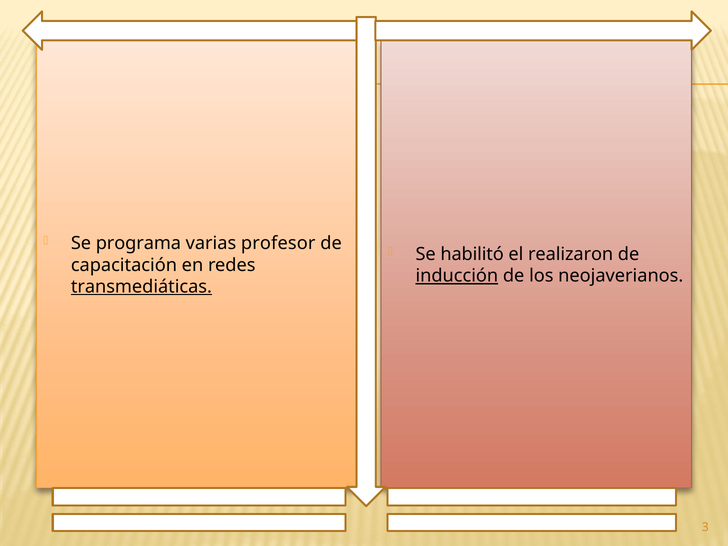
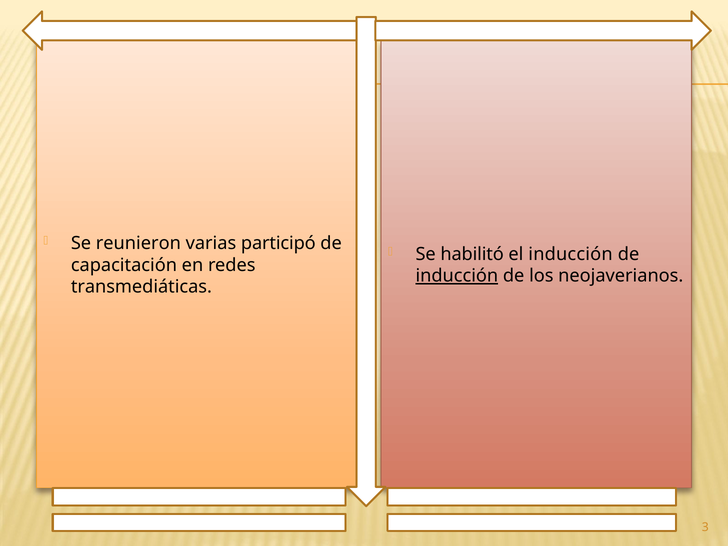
programa: programa -> reunieron (138, 243)
profesor: profesor -> participó (278, 243)
el realizaron: realizaron -> inducción (571, 254)
transmediáticas underline: present -> none (141, 287)
